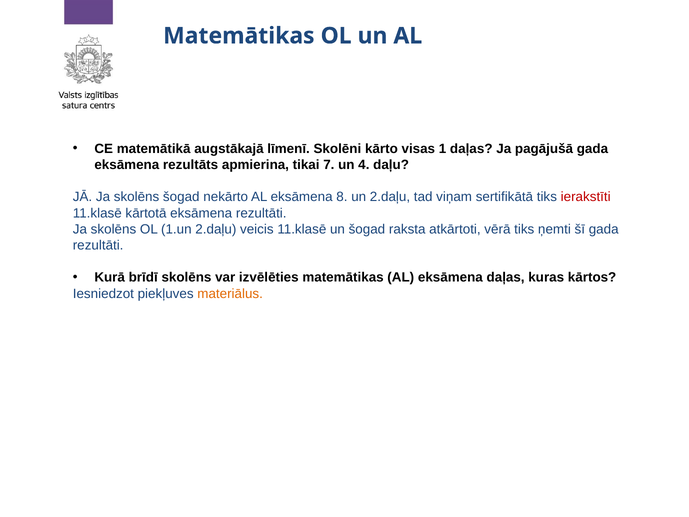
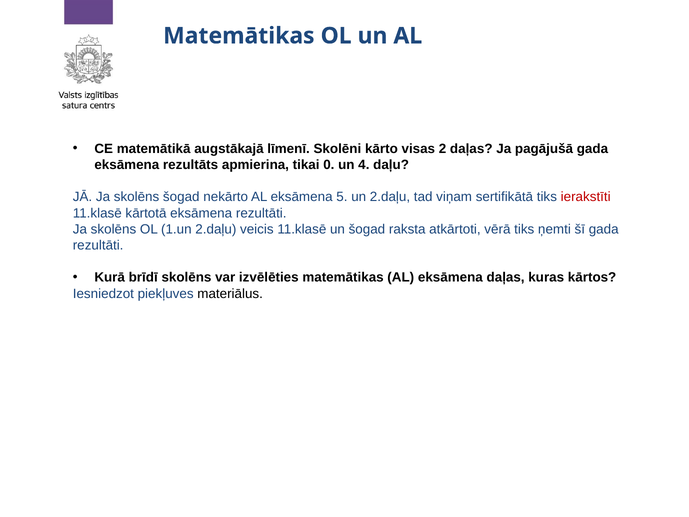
1: 1 -> 2 (443, 149)
7: 7 -> 0 (329, 165)
8: 8 -> 5 (342, 197)
materiālus colour: orange -> black (230, 293)
